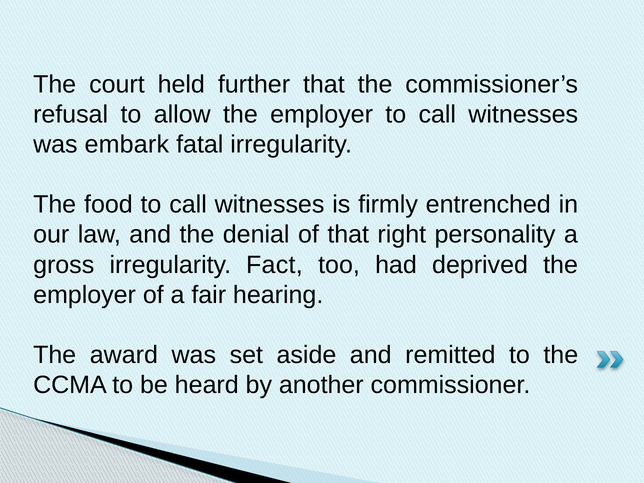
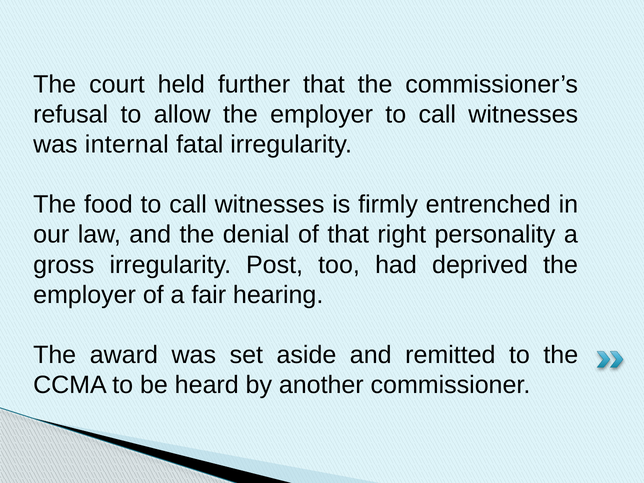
embark: embark -> internal (127, 144)
Fact: Fact -> Post (275, 265)
